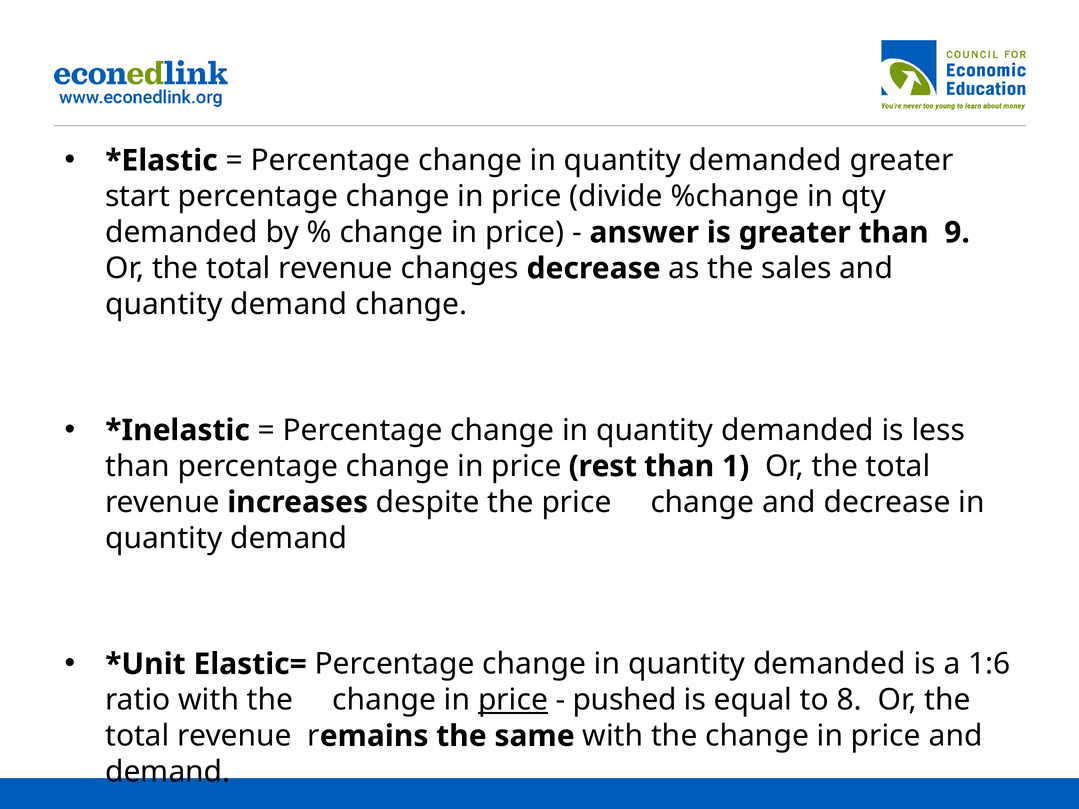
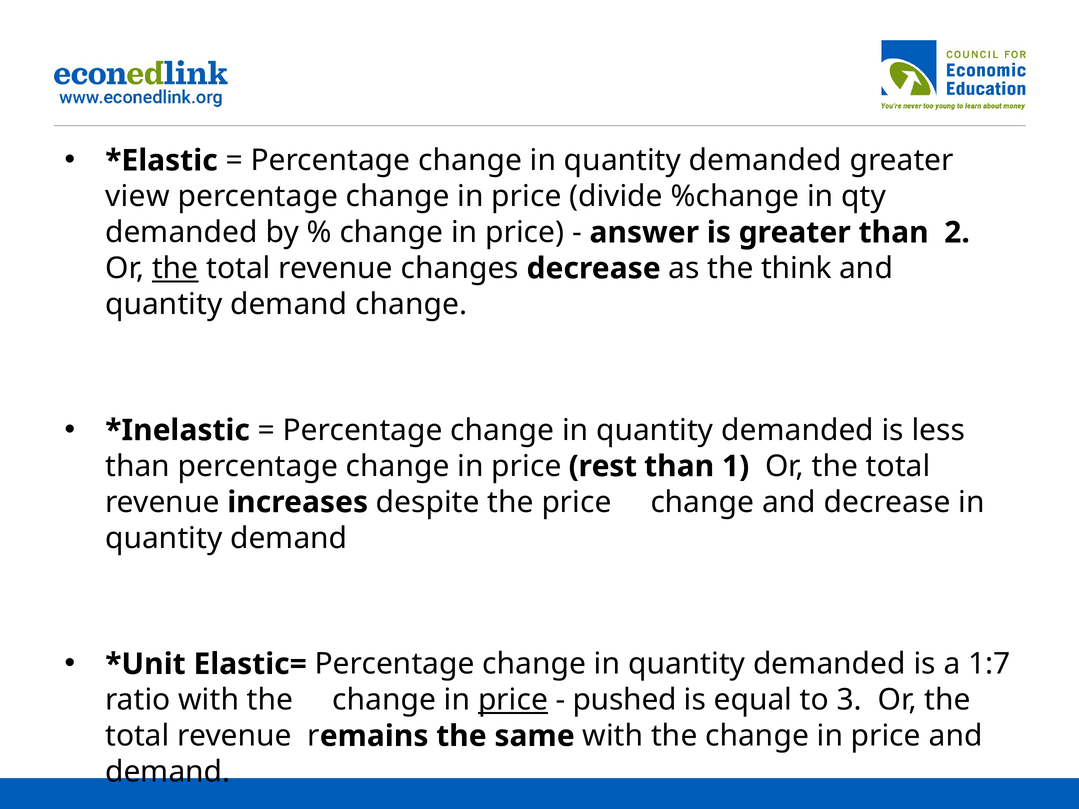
start: start -> view (137, 197)
9: 9 -> 2 (957, 233)
the underline: none -> present (175, 269)
sales: sales -> think (797, 269)
1:6: 1:6 -> 1:7 (989, 664)
8: 8 -> 3 (849, 700)
